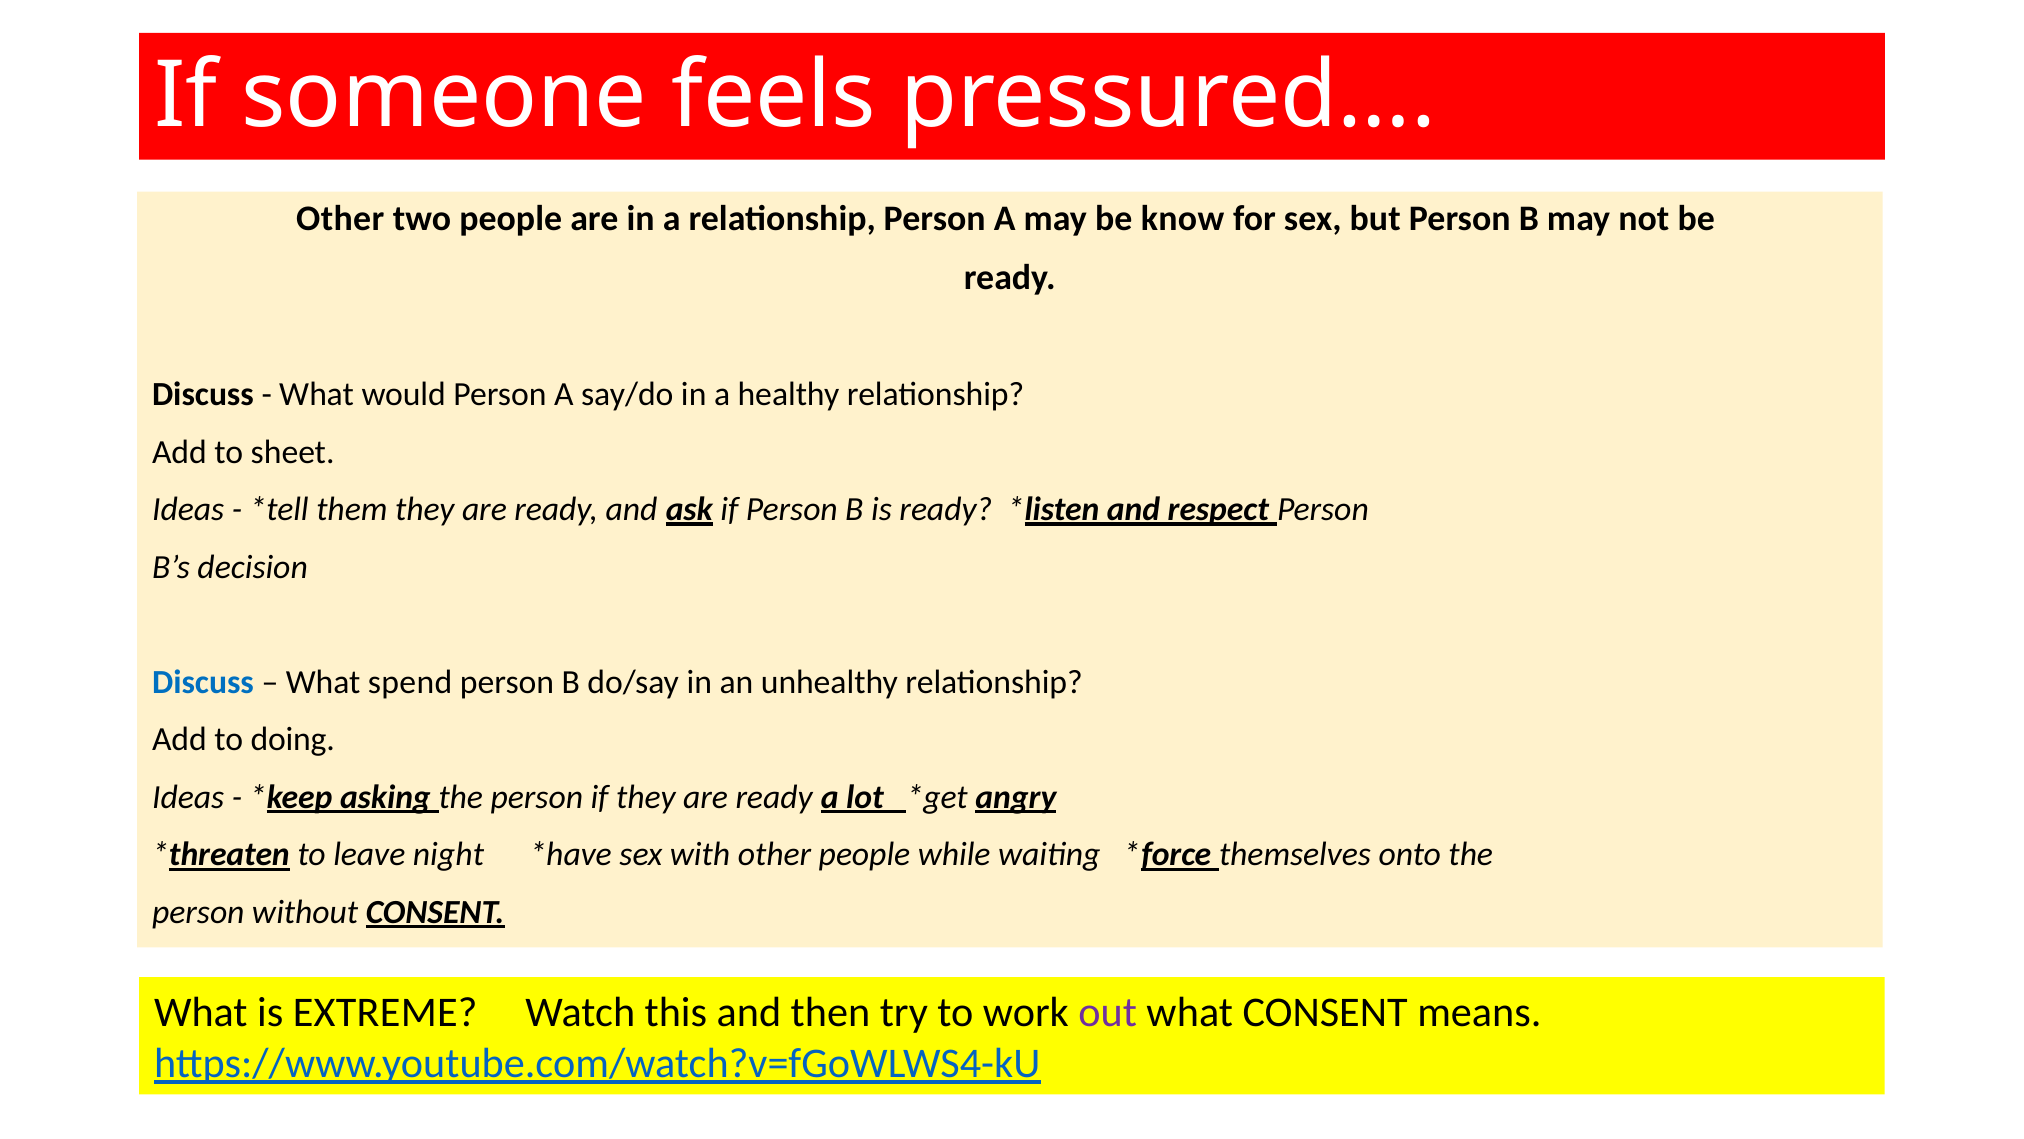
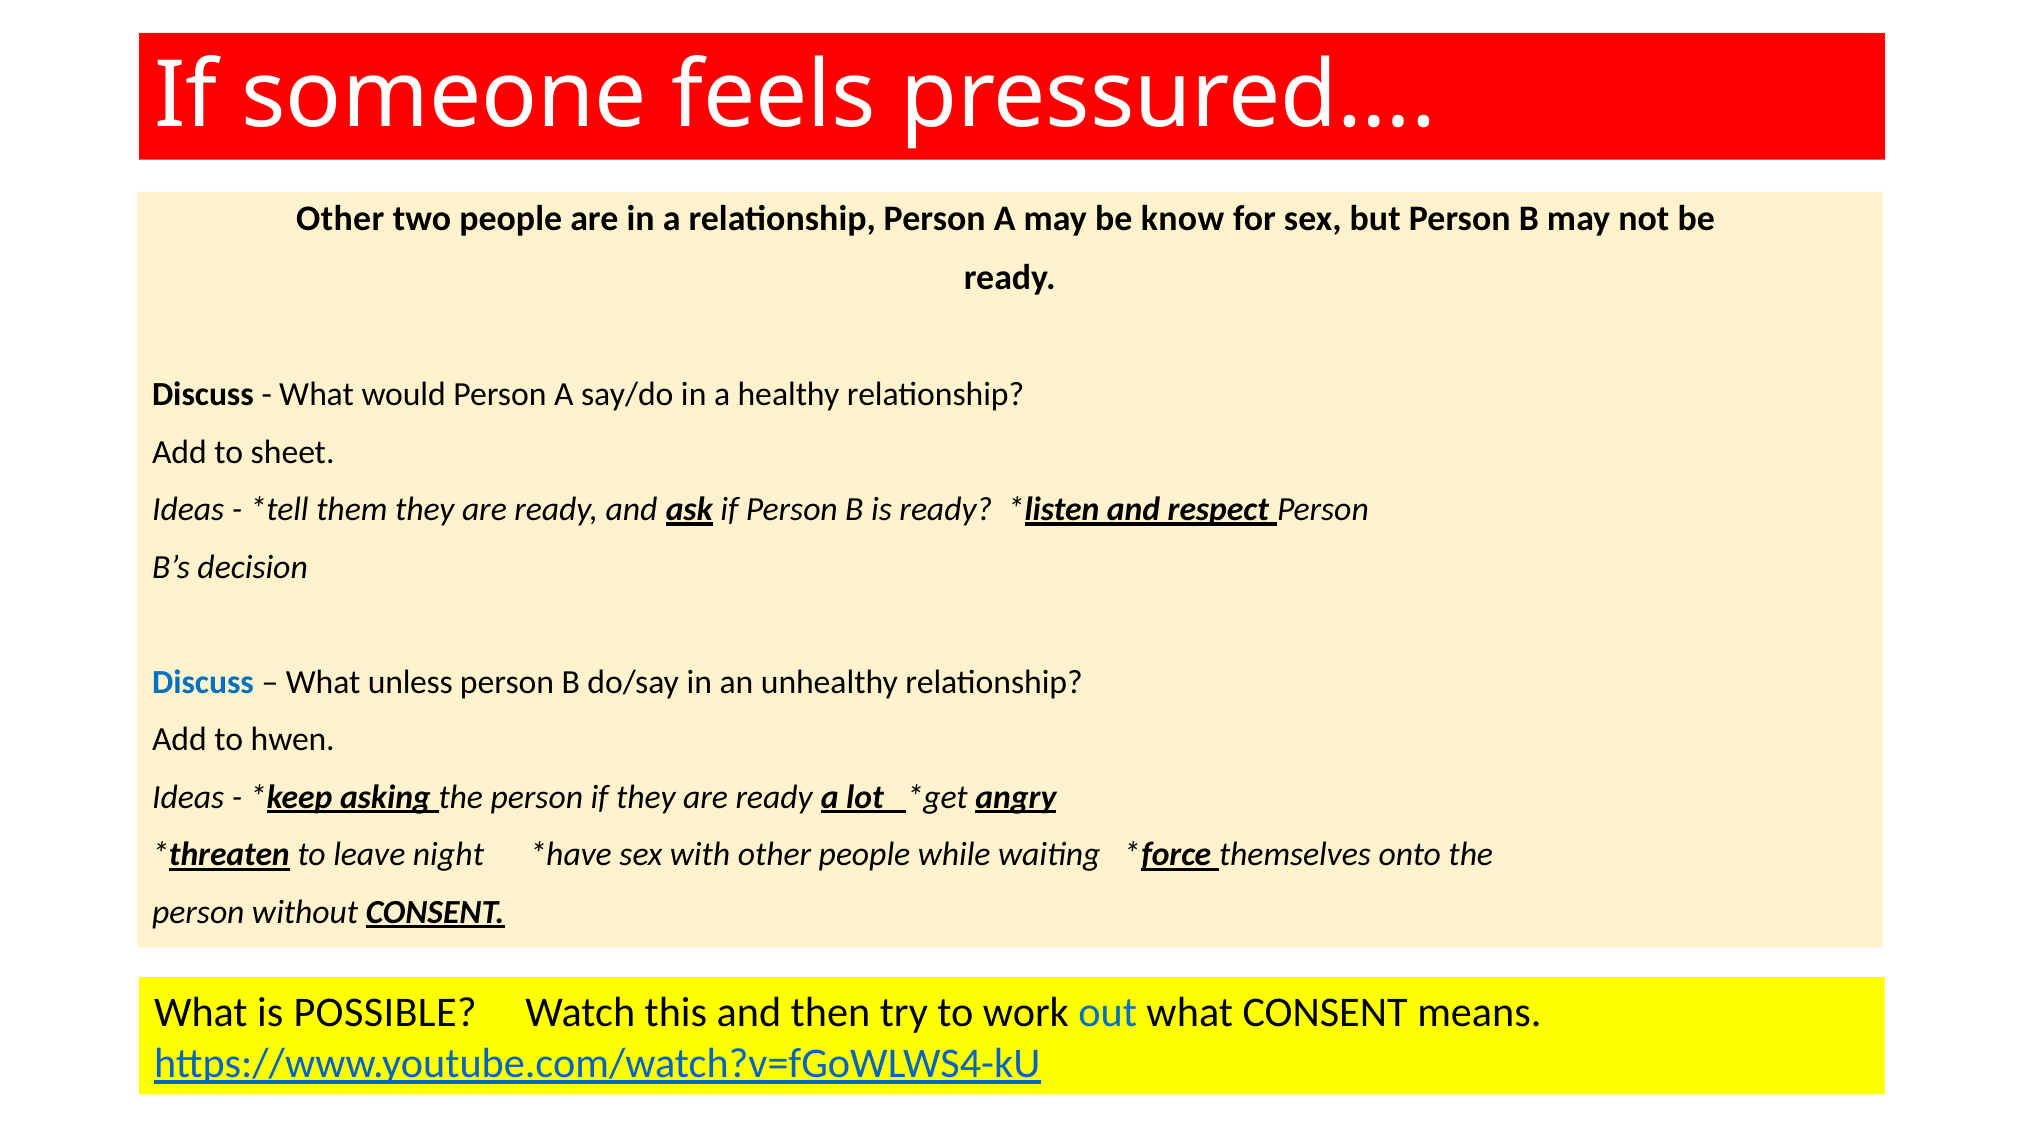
spend: spend -> unless (410, 682)
doing: doing -> hwen (293, 739)
EXTREME: EXTREME -> POSSIBLE (385, 1013)
out colour: purple -> blue (1108, 1013)
